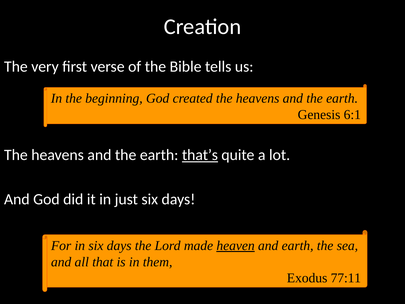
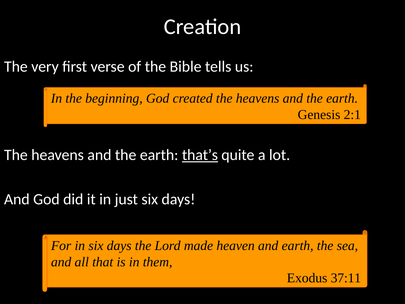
6:1: 6:1 -> 2:1 (352, 115)
heaven underline: present -> none (236, 245)
77:11: 77:11 -> 37:11 (346, 278)
